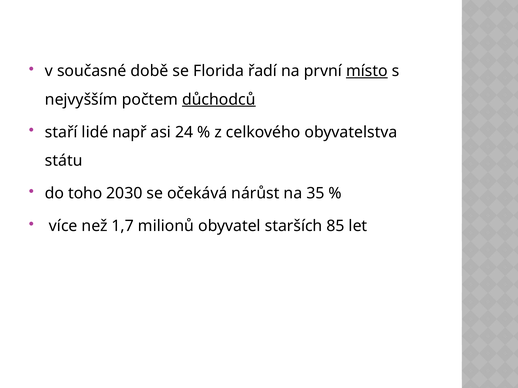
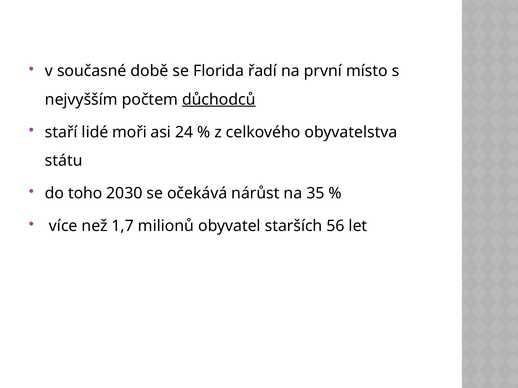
místo underline: present -> none (367, 71)
např: např -> moři (130, 132)
85: 85 -> 56 (336, 226)
